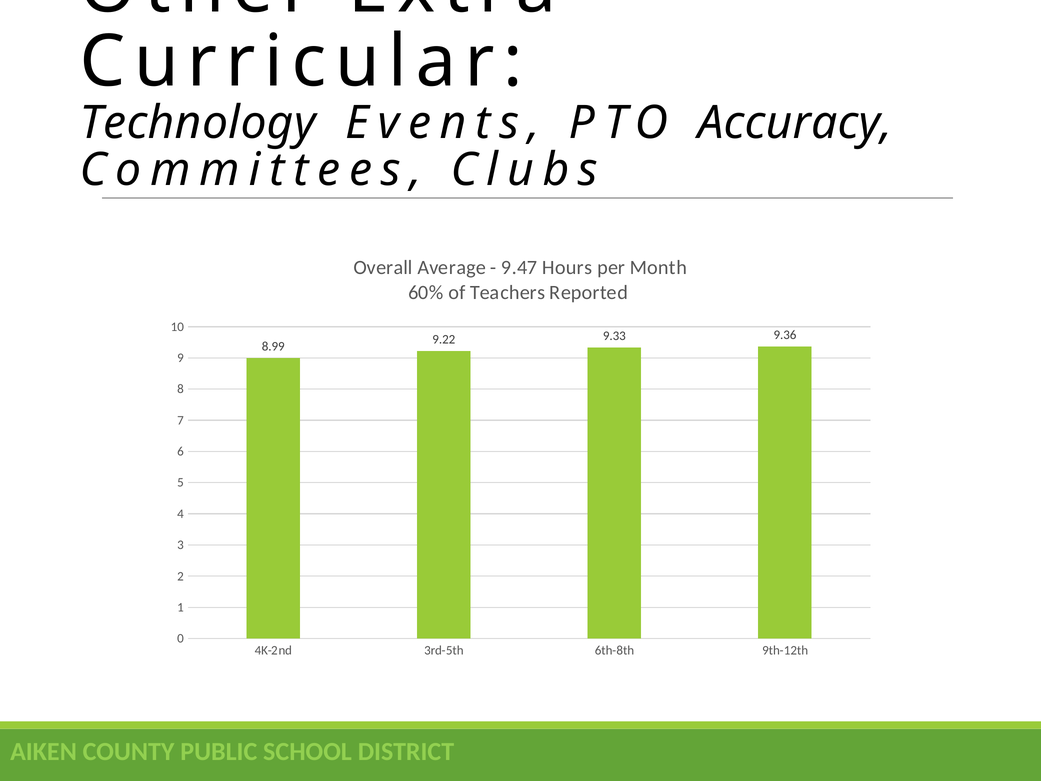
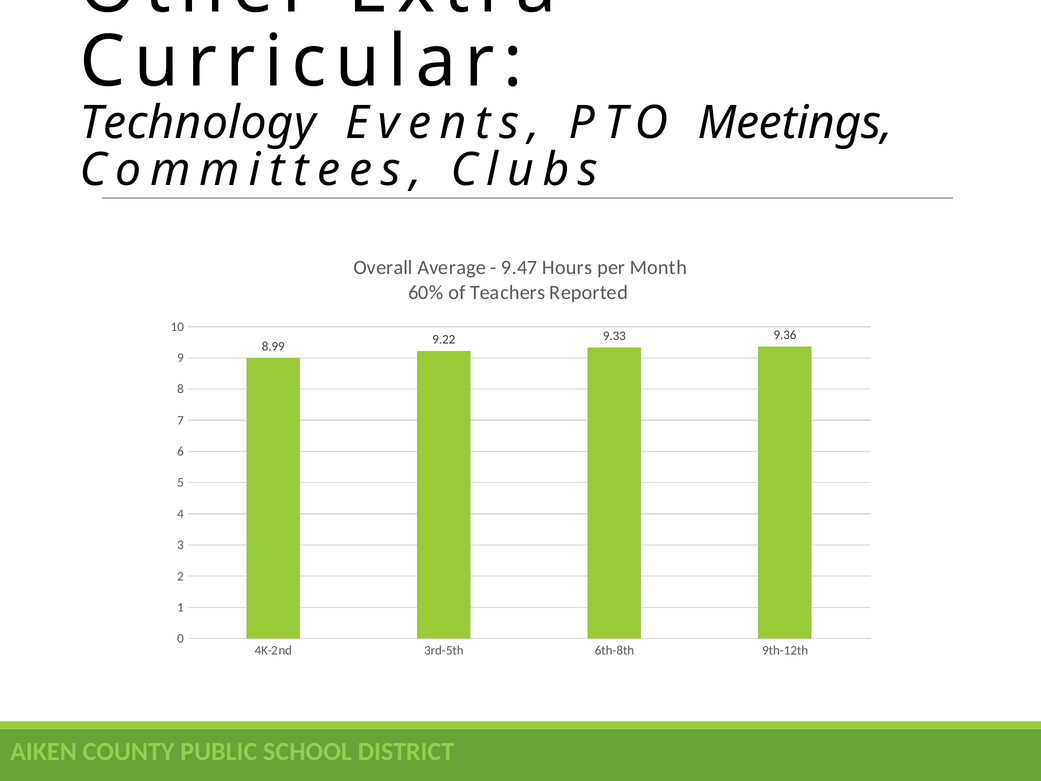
Accuracy: Accuracy -> Meetings (795, 123)
